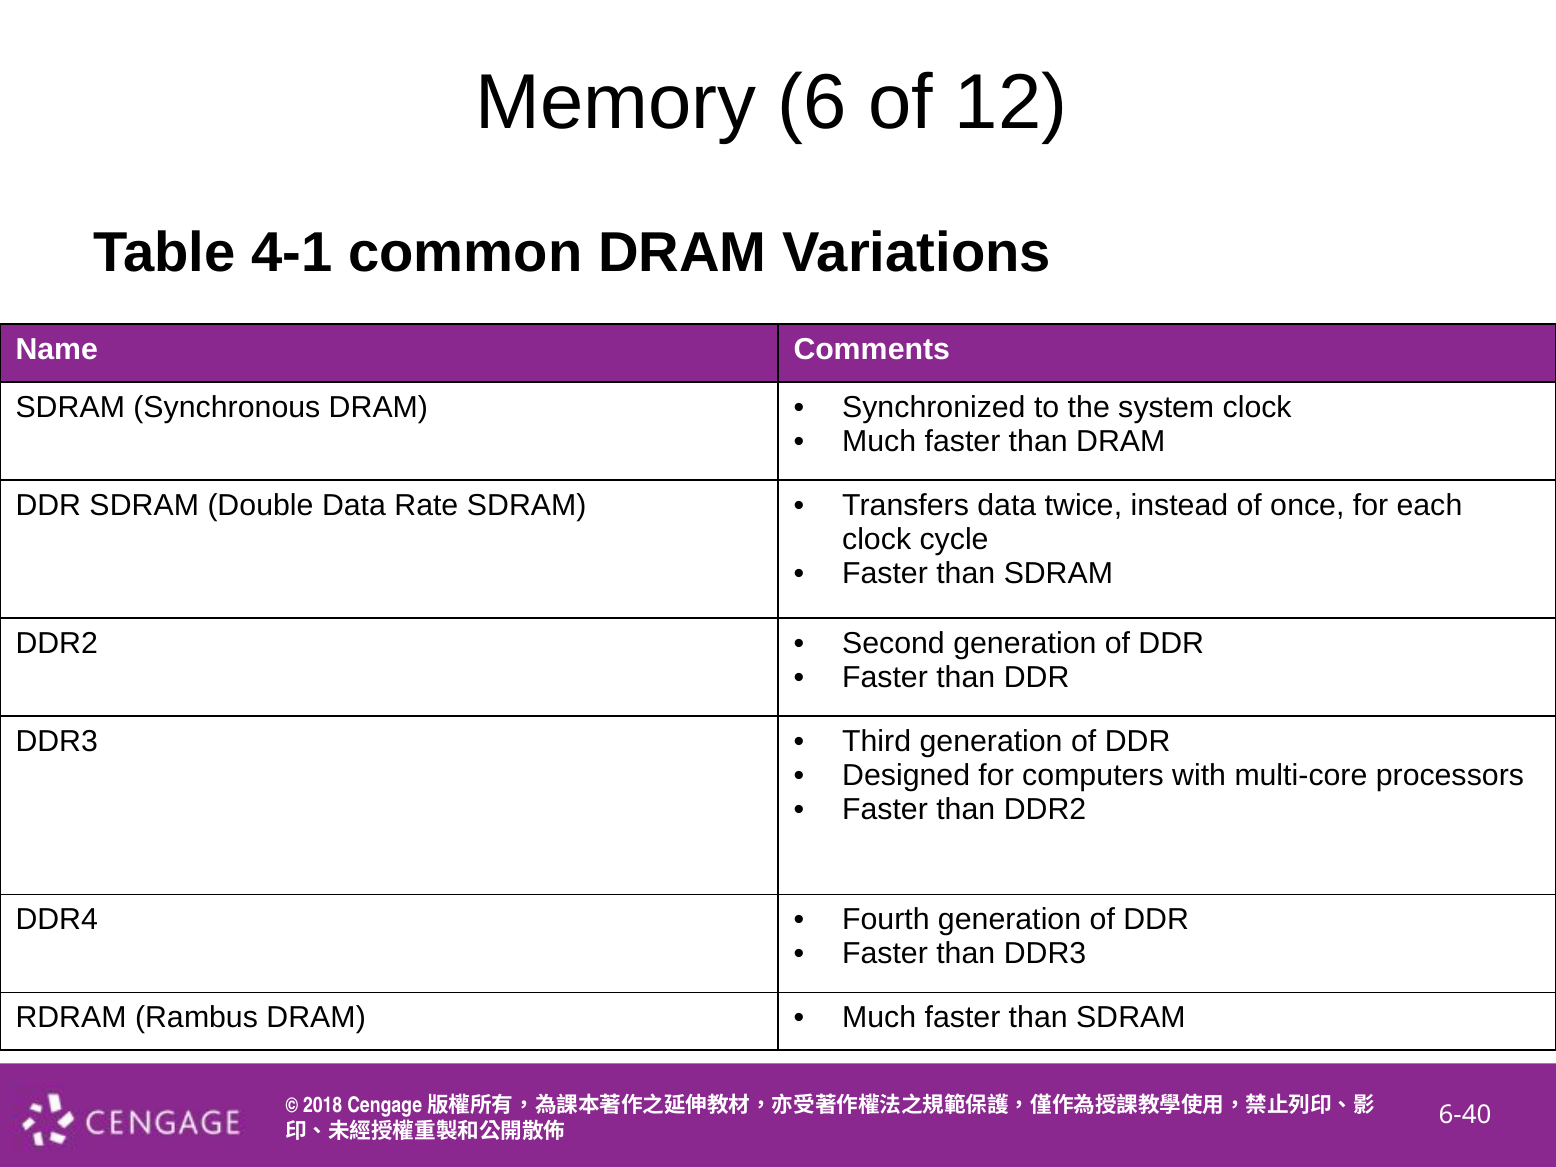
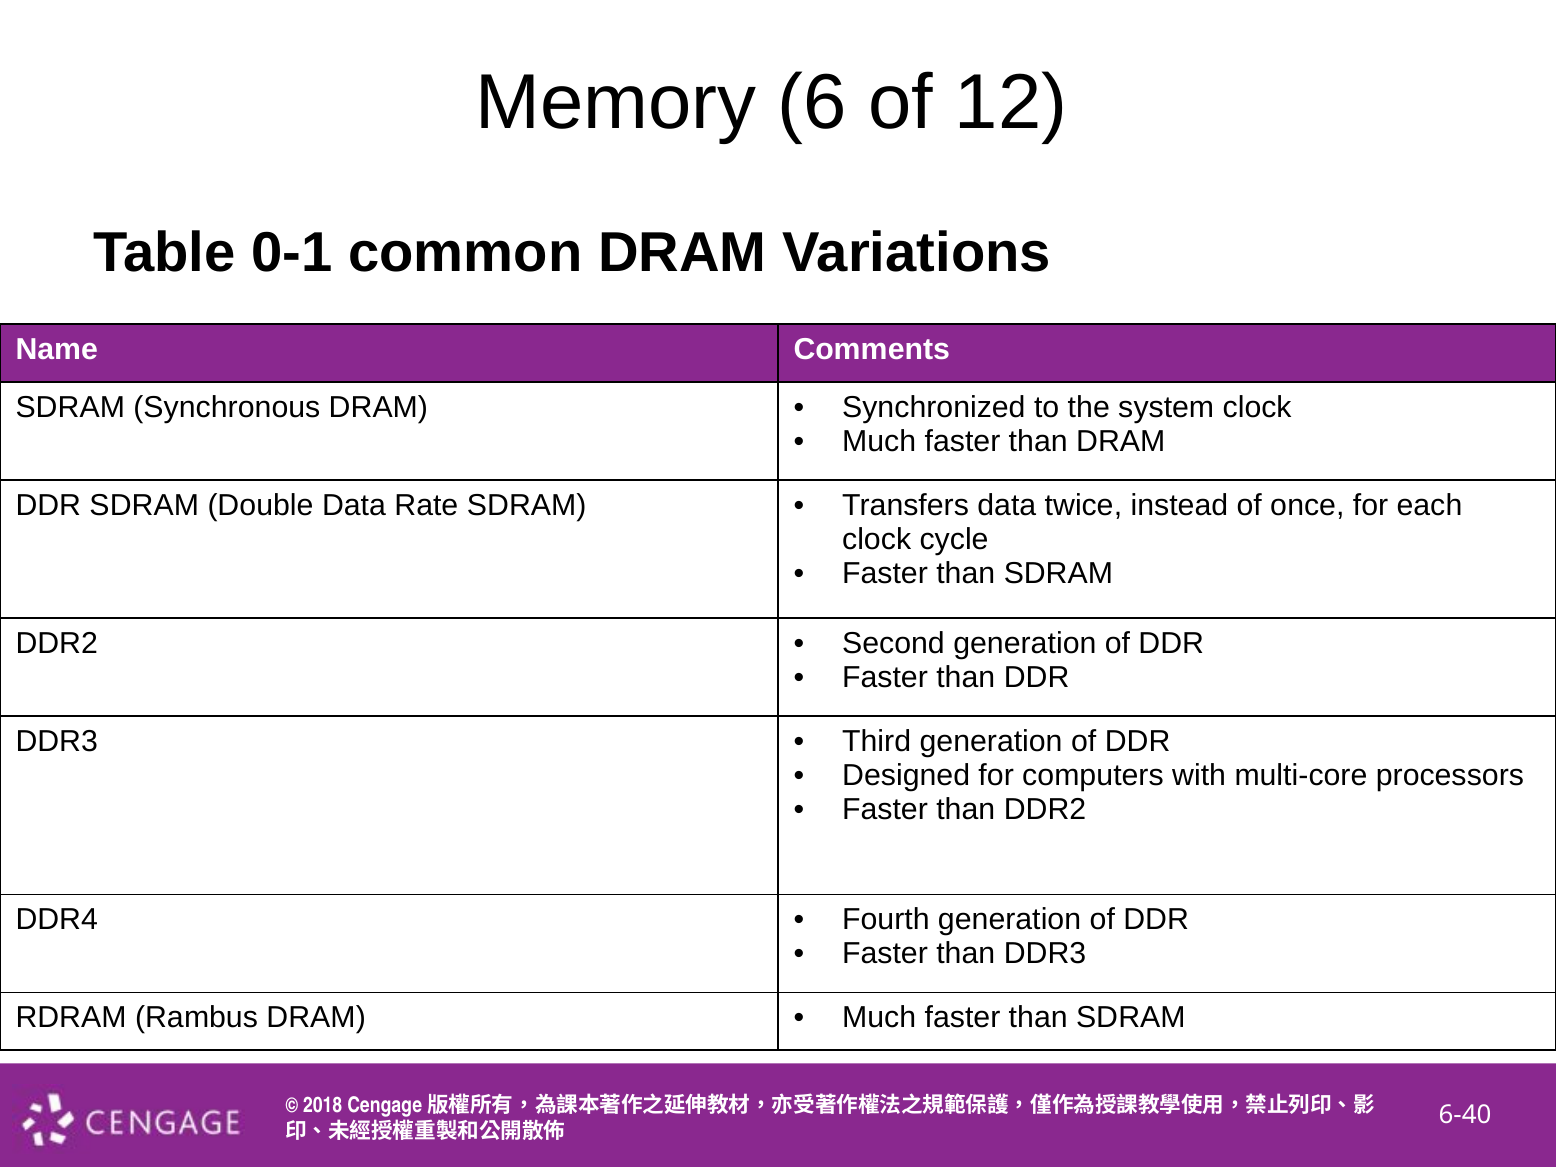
4-1: 4-1 -> 0-1 (292, 253)
